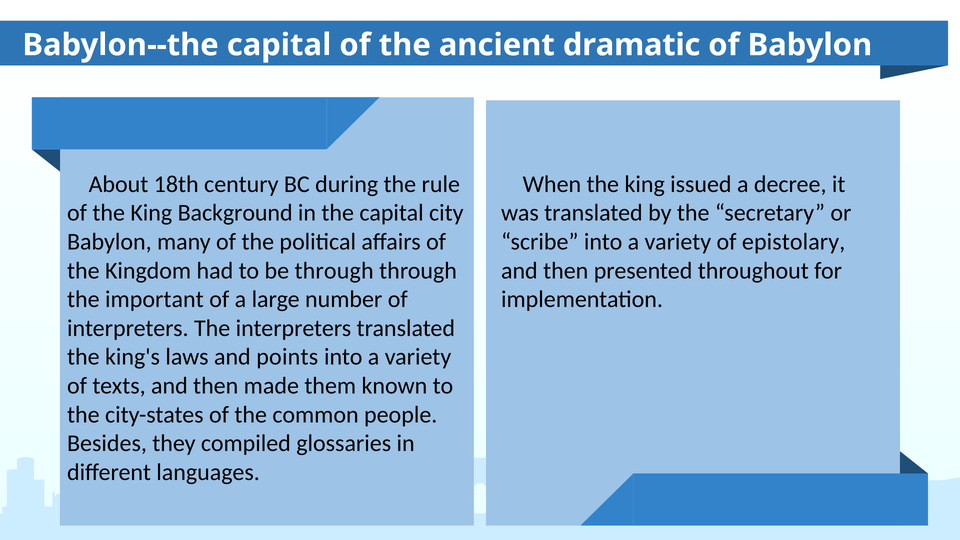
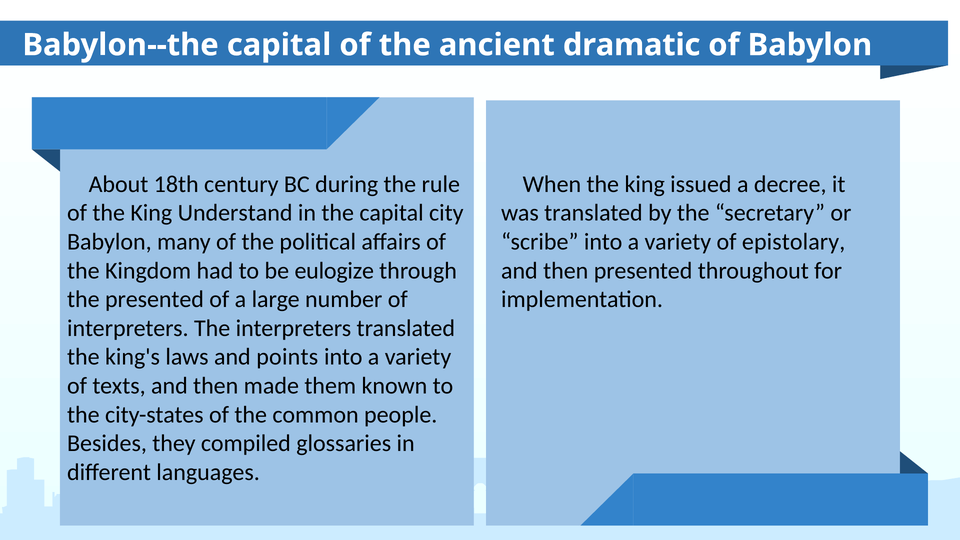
Background: Background -> Understand (235, 213)
be through: through -> eulogize (334, 271)
the important: important -> presented (154, 299)
